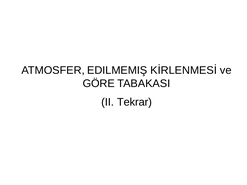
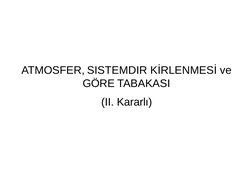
EDILMEMIŞ: EDILMEMIŞ -> SISTEMDIR (117, 70)
Tekrar: Tekrar -> Kararlı (135, 102)
